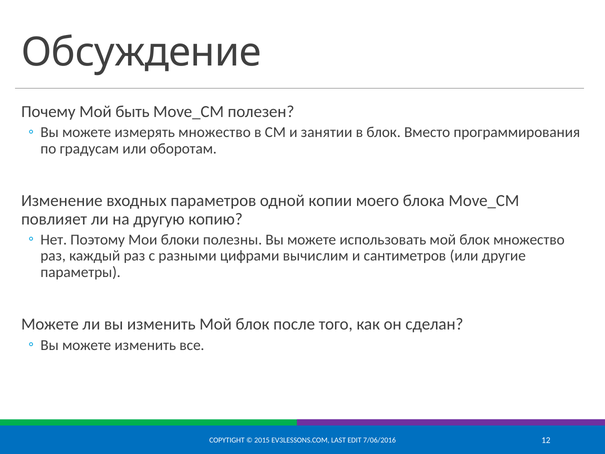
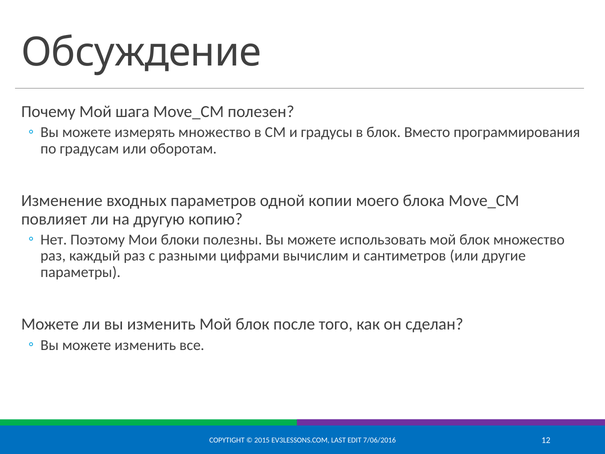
быть: быть -> шага (132, 112)
занятии: занятии -> градусы (327, 132)
